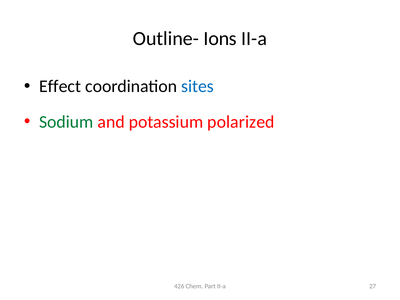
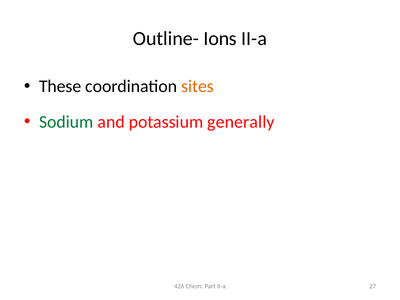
Effect: Effect -> These (60, 86)
sites colour: blue -> orange (197, 86)
polarized: polarized -> generally (241, 122)
